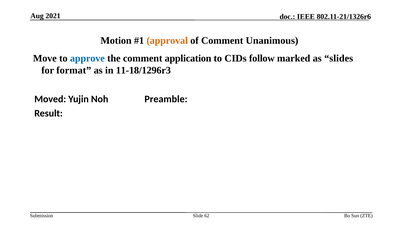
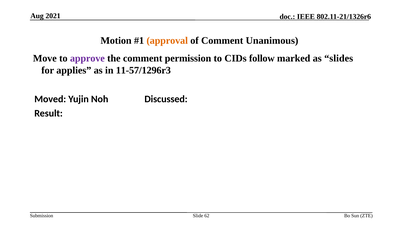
approve colour: blue -> purple (87, 58)
application: application -> permission (188, 58)
format: format -> applies (74, 70)
11-18/1296r3: 11-18/1296r3 -> 11-57/1296r3 (143, 70)
Preamble: Preamble -> Discussed (166, 99)
